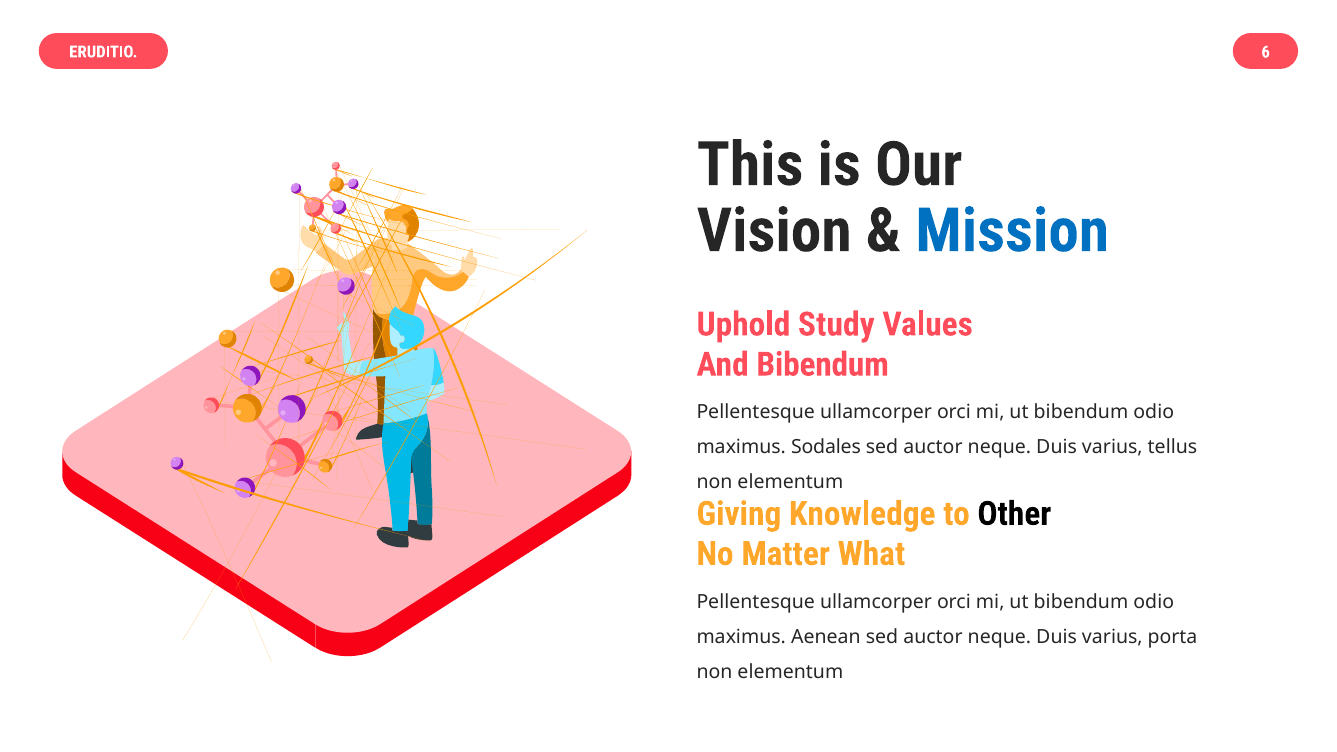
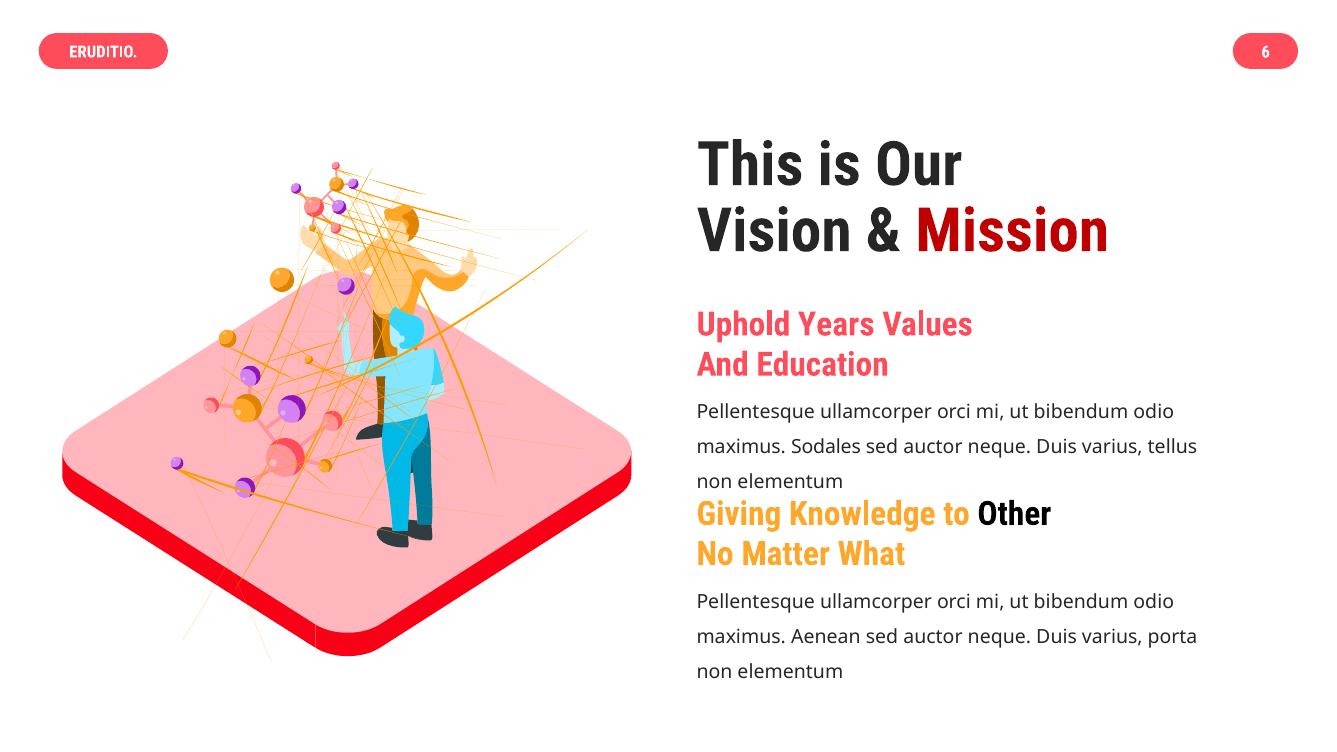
Mission colour: blue -> red (1012, 231)
Study: Study -> Years (836, 324)
And Bibendum: Bibendum -> Education (823, 365)
